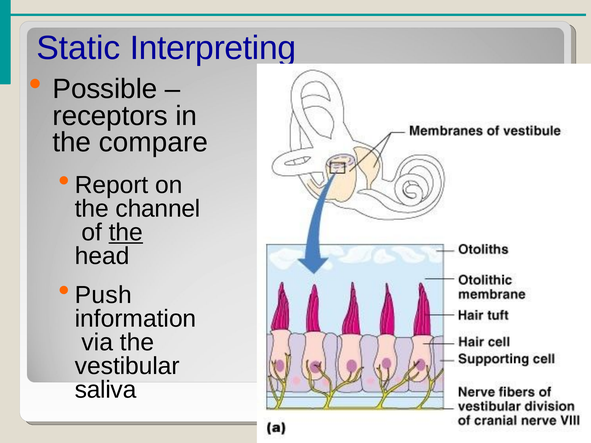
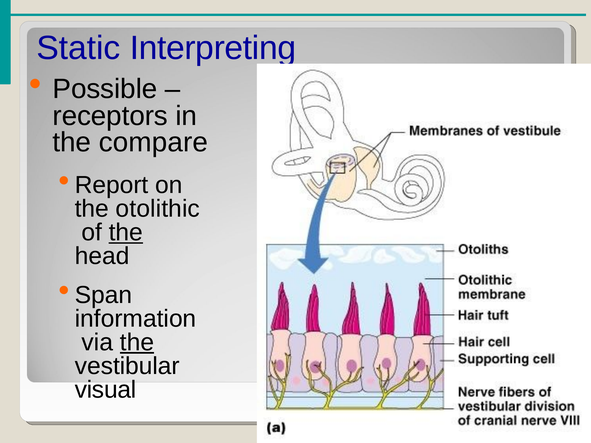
channel: channel -> otolithic (158, 209)
Push: Push -> Span (104, 295)
the underline: none -> present (137, 342)
saliva: saliva -> visual (106, 390)
